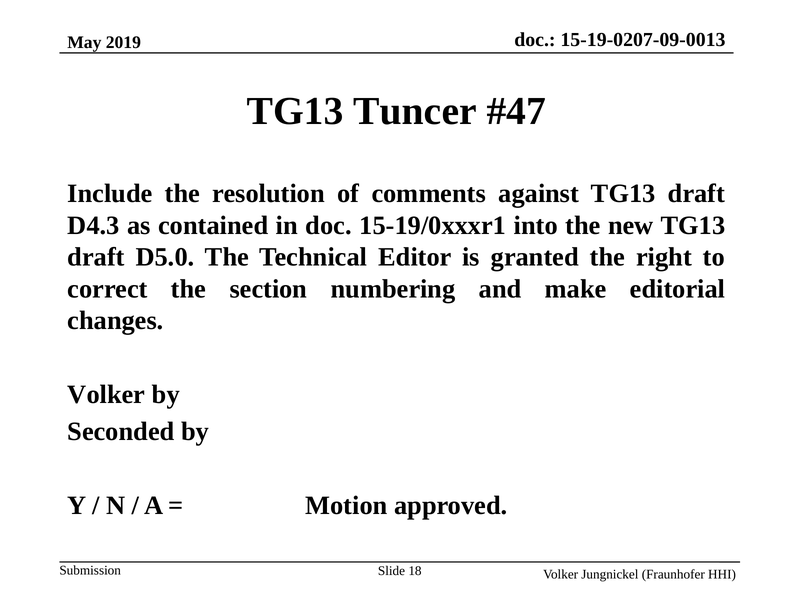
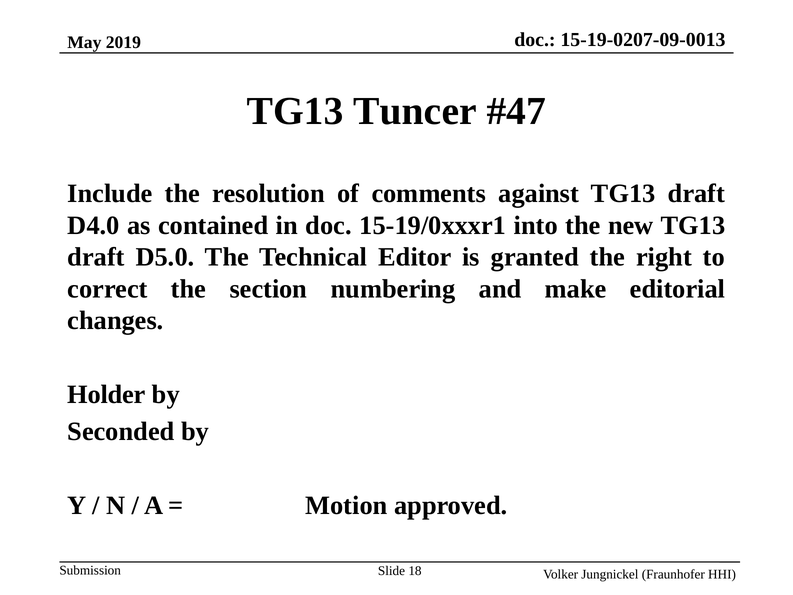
D4.3: D4.3 -> D4.0 (93, 225)
Volker: Volker -> Holder (106, 394)
